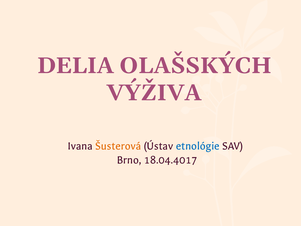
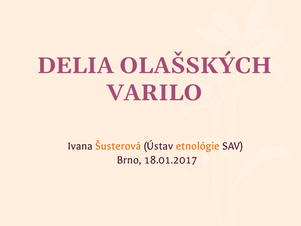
VÝŽIVA: VÝŽIVA -> VARILO (154, 93)
etnológie colour: blue -> orange (198, 146)
18.04.4017: 18.04.4017 -> 18.01.2017 (171, 160)
